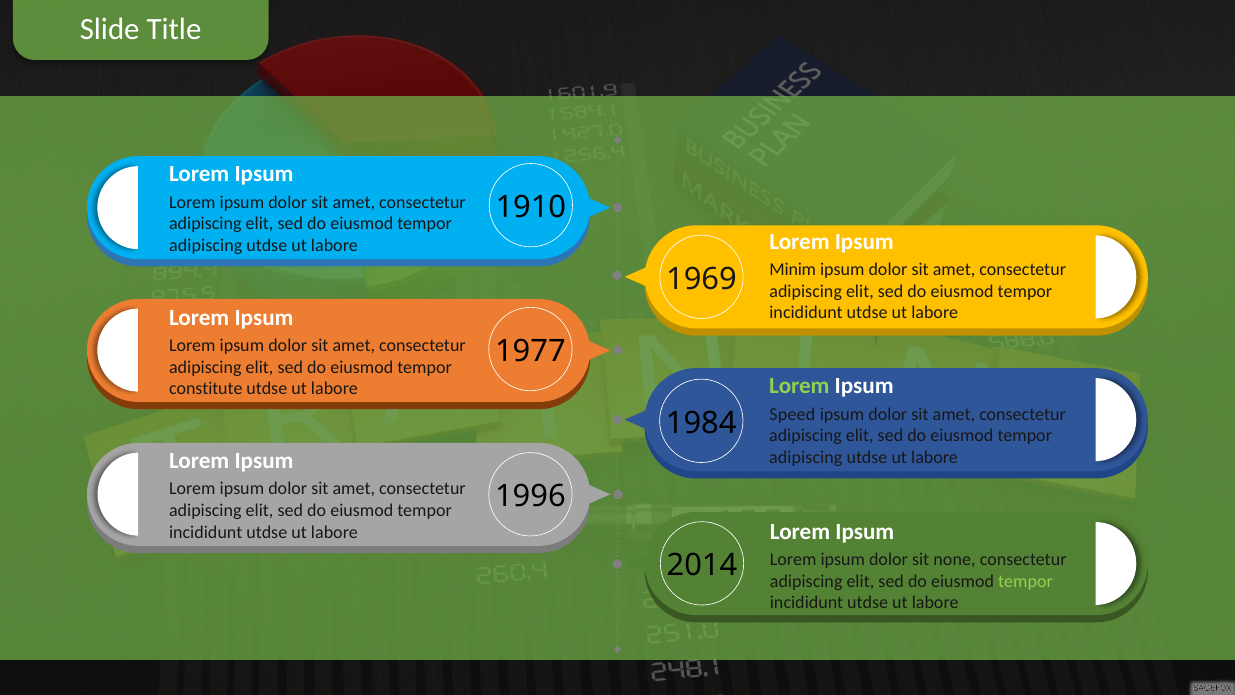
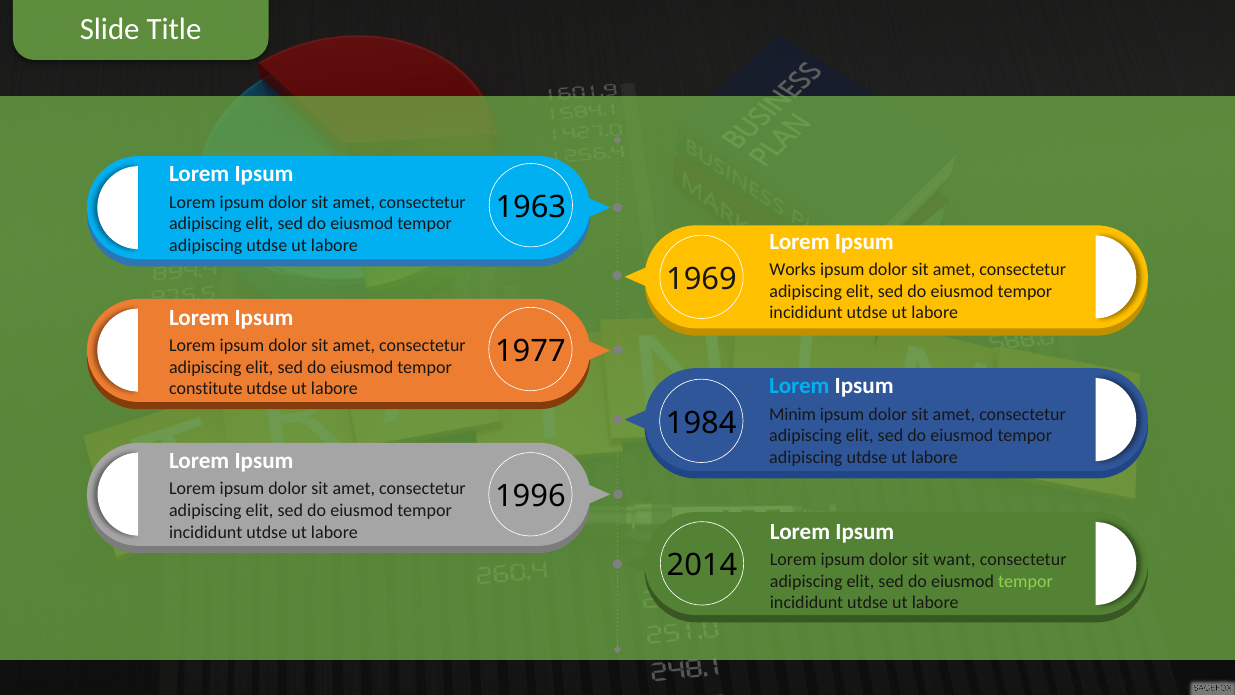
1910: 1910 -> 1963 (531, 207)
Minim: Minim -> Works (793, 270)
Lorem colour: light green -> light blue (799, 386)
Speed: Speed -> Minim (793, 414)
none: none -> want (955, 559)
